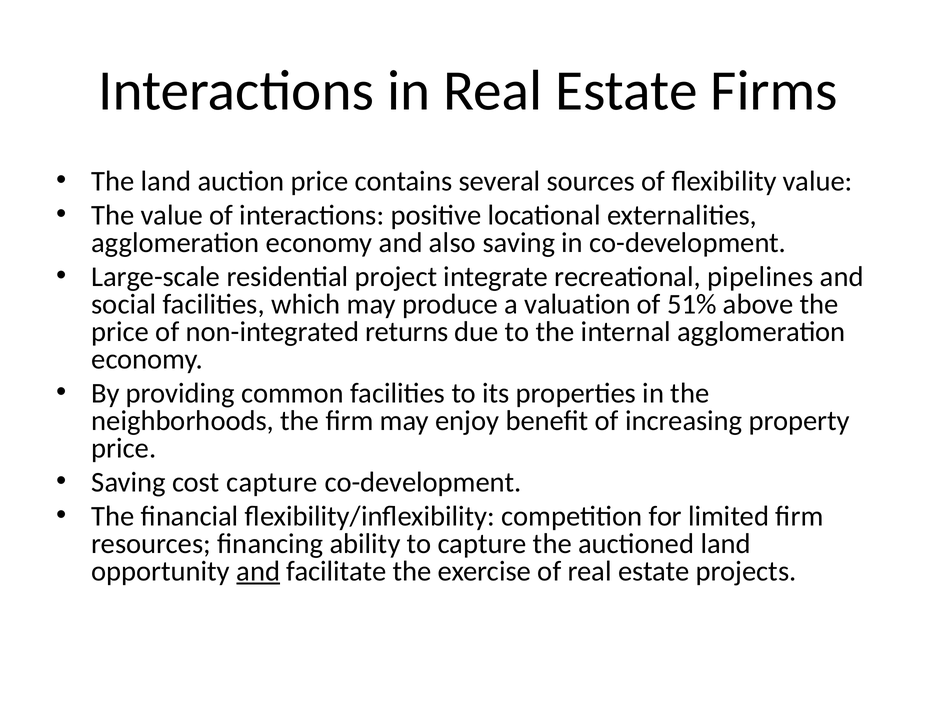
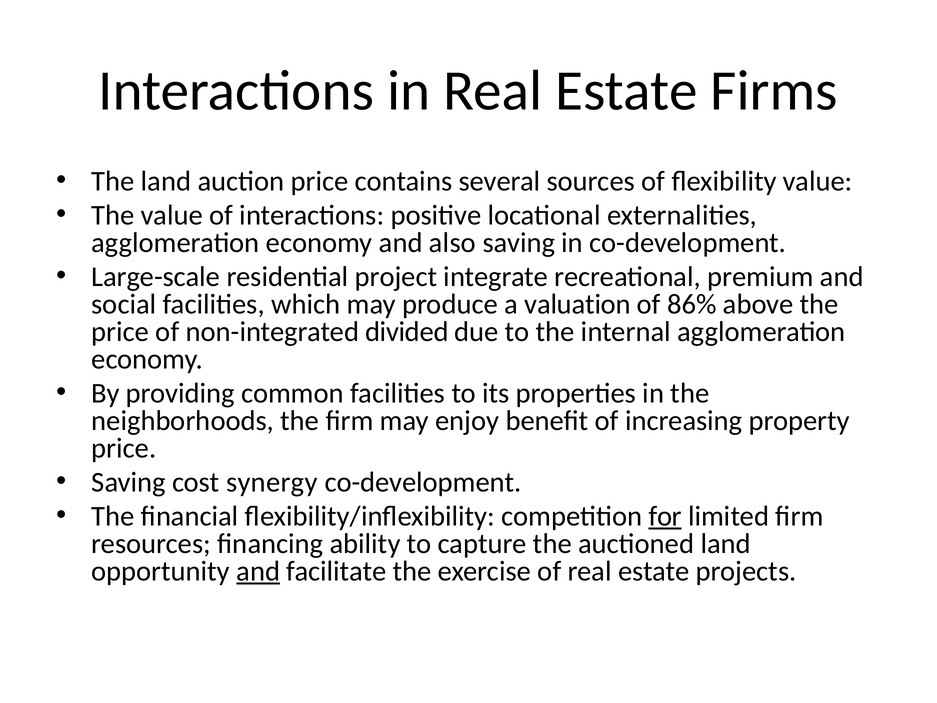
pipelines: pipelines -> premium (760, 277)
51%: 51% -> 86% (692, 304)
returns: returns -> divided (407, 332)
cost capture: capture -> synergy (272, 482)
for underline: none -> present (665, 516)
